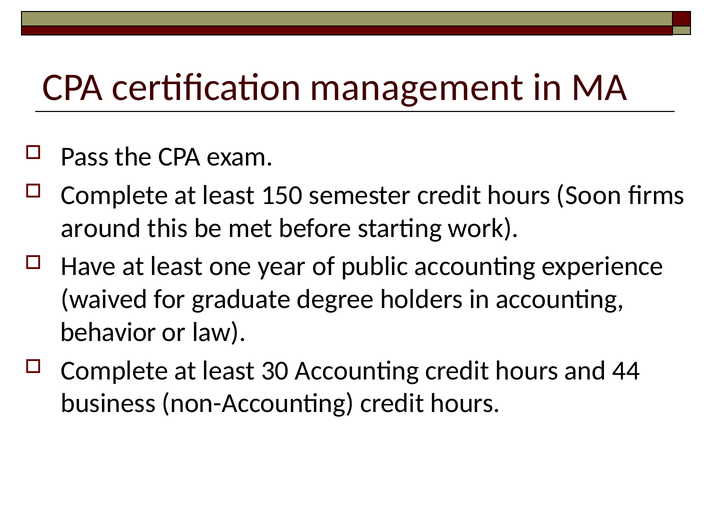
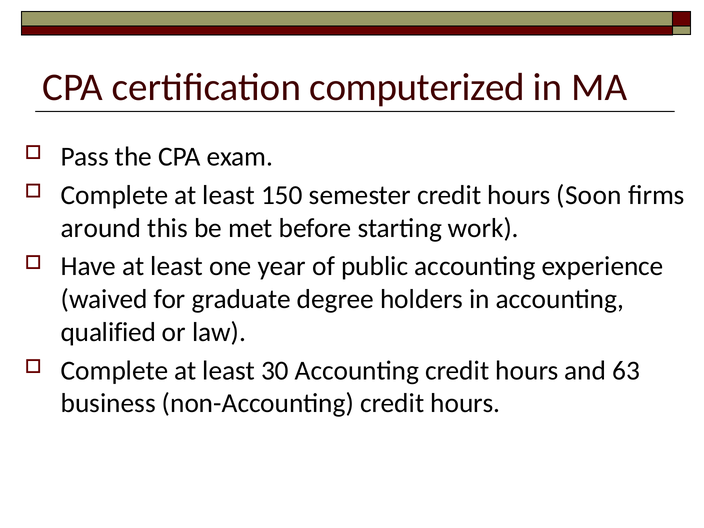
management: management -> computerized (417, 87)
behavior: behavior -> qualified (108, 332)
44: 44 -> 63 (626, 370)
